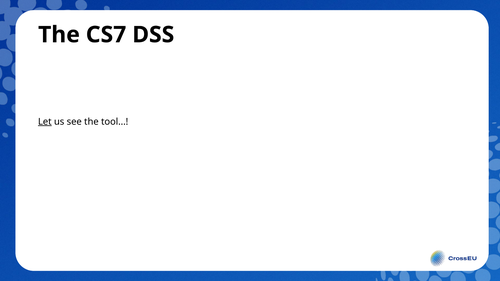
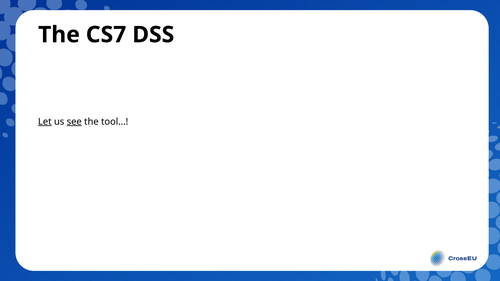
see underline: none -> present (74, 122)
